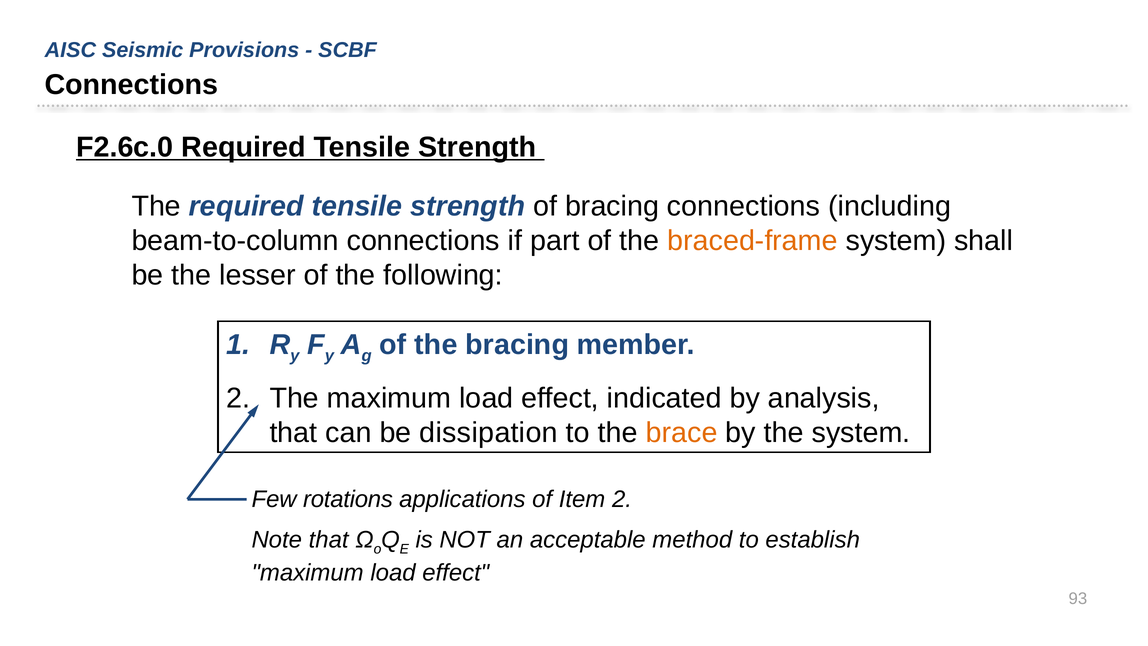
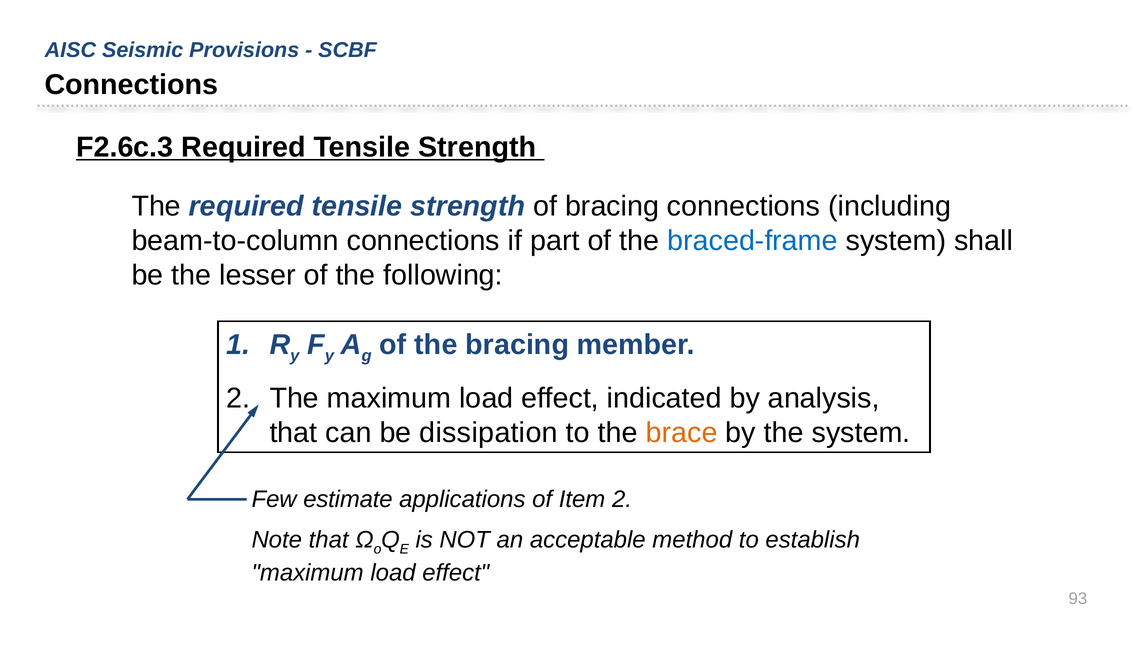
F2.6c.0: F2.6c.0 -> F2.6c.3 (125, 147)
braced-frame colour: orange -> blue (753, 241)
rotations: rotations -> estimate (348, 499)
